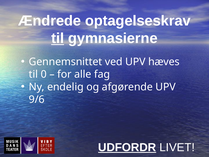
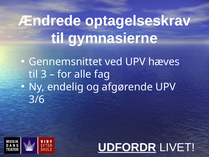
til underline: present -> none (58, 38)
0: 0 -> 3 (44, 74)
9/6: 9/6 -> 3/6 (37, 99)
